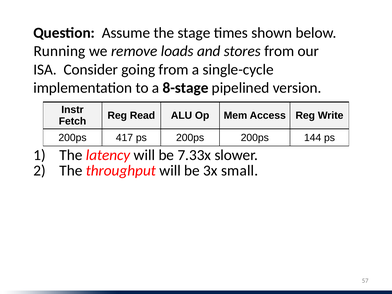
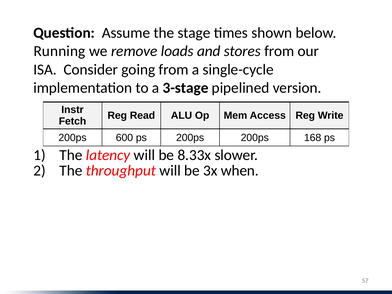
8-stage: 8-stage -> 3-stage (186, 88)
417: 417 -> 600 (124, 138)
144: 144 -> 168 (313, 138)
7.33x: 7.33x -> 8.33x (194, 155)
small: small -> when (240, 171)
